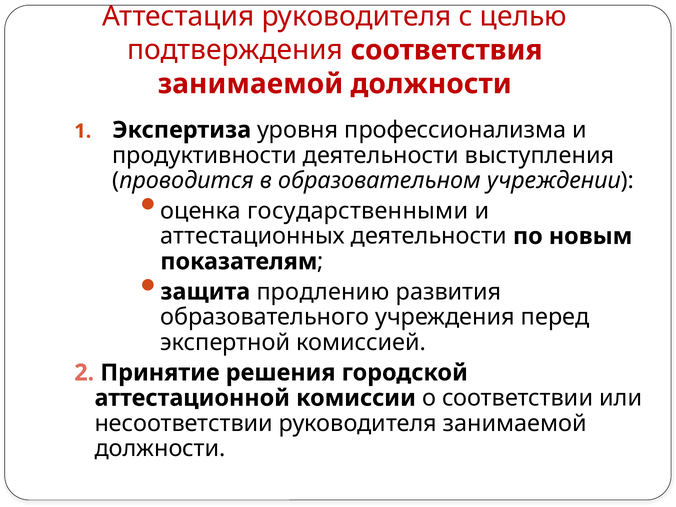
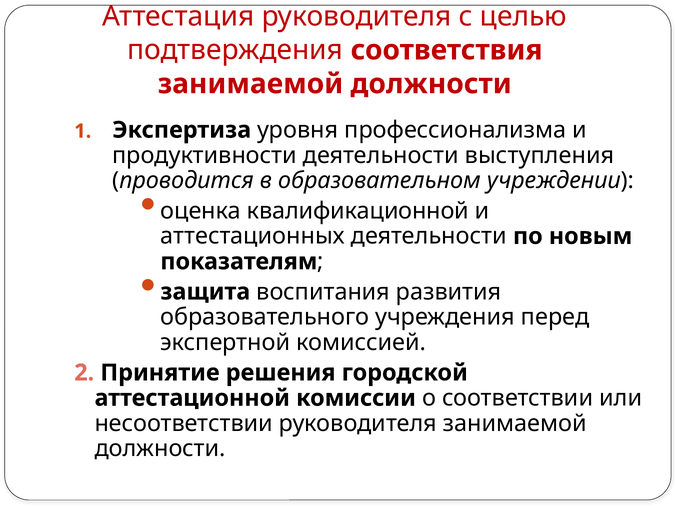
государственными: государственными -> квалификационной (358, 211)
продлению: продлению -> воспитания (323, 292)
